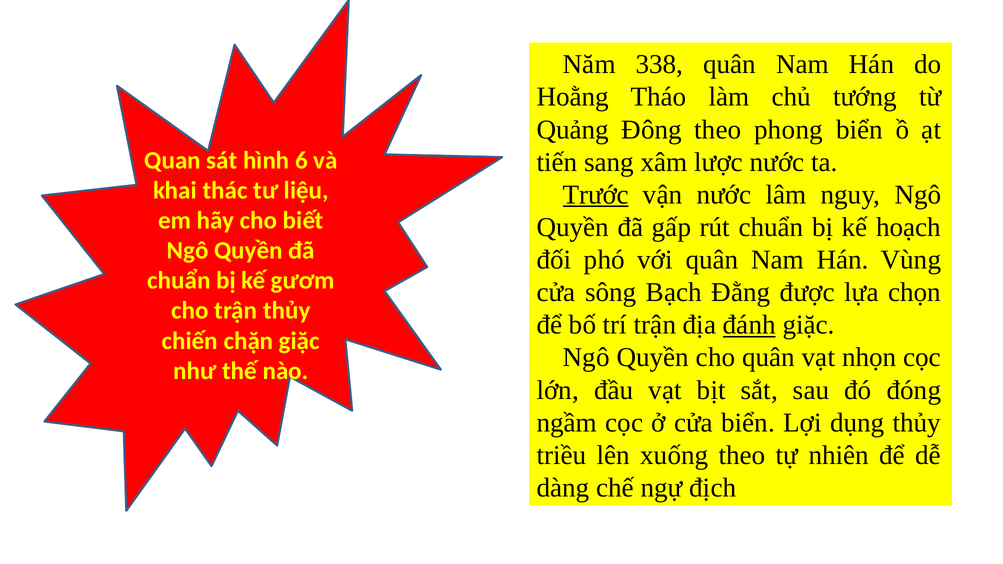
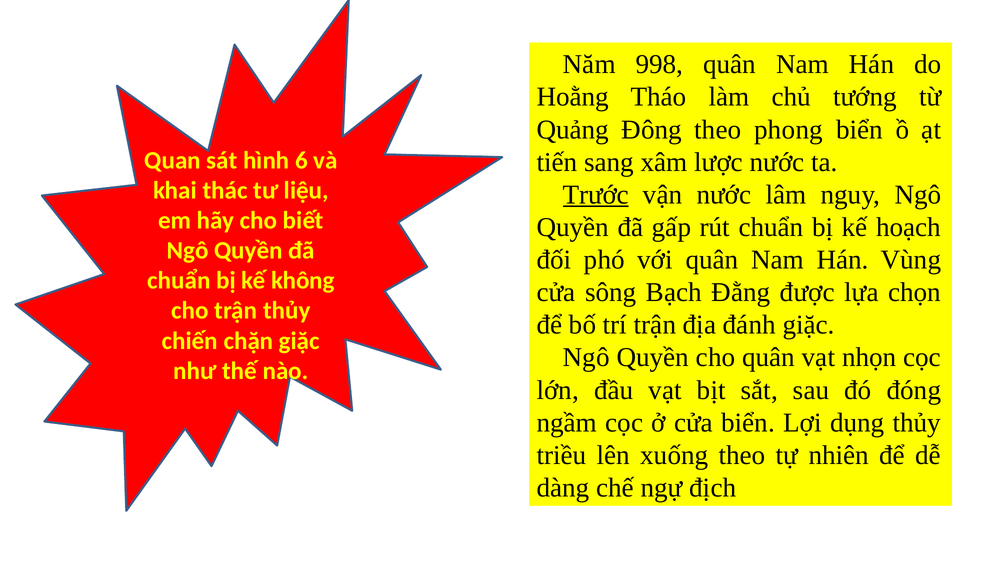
338: 338 -> 998 (659, 64)
gươm: gươm -> không (303, 281)
đánh underline: present -> none (749, 325)
